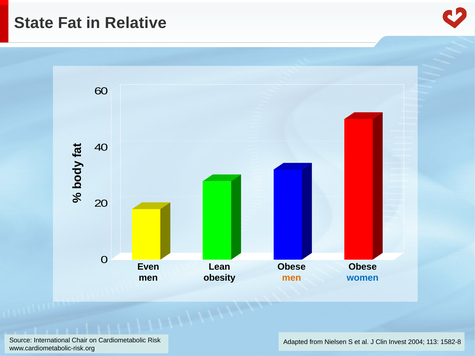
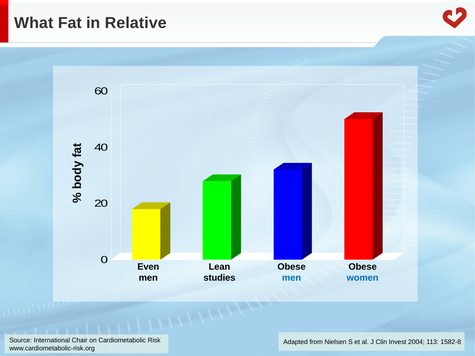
State: State -> What (34, 23)
obesity: obesity -> studies (219, 278)
men colour: orange -> blue (292, 278)
